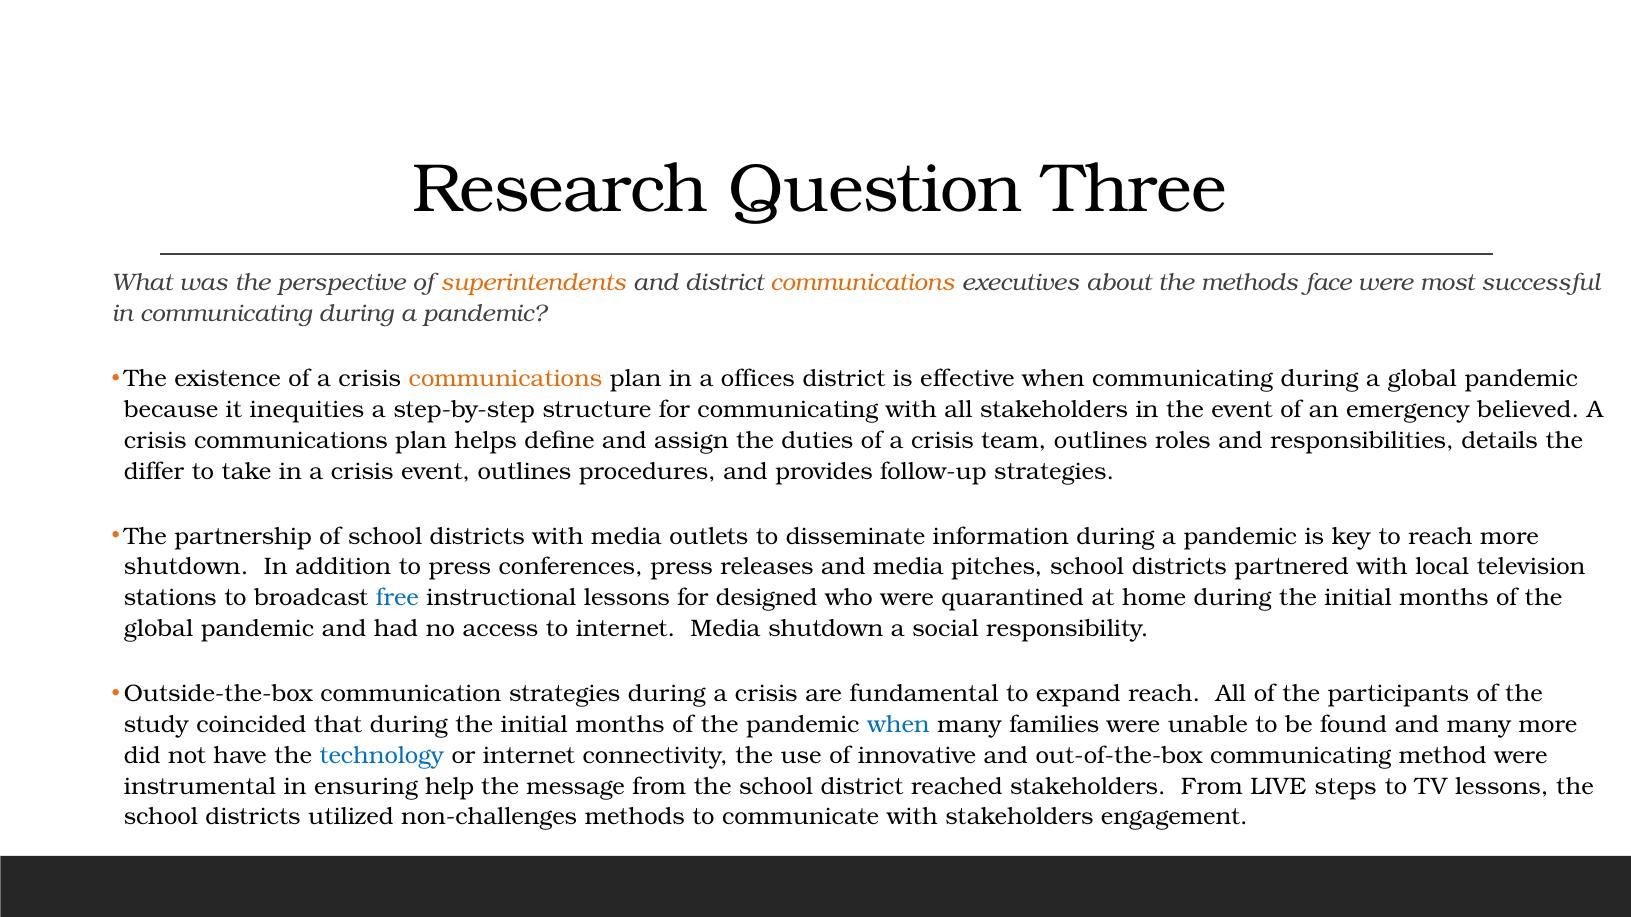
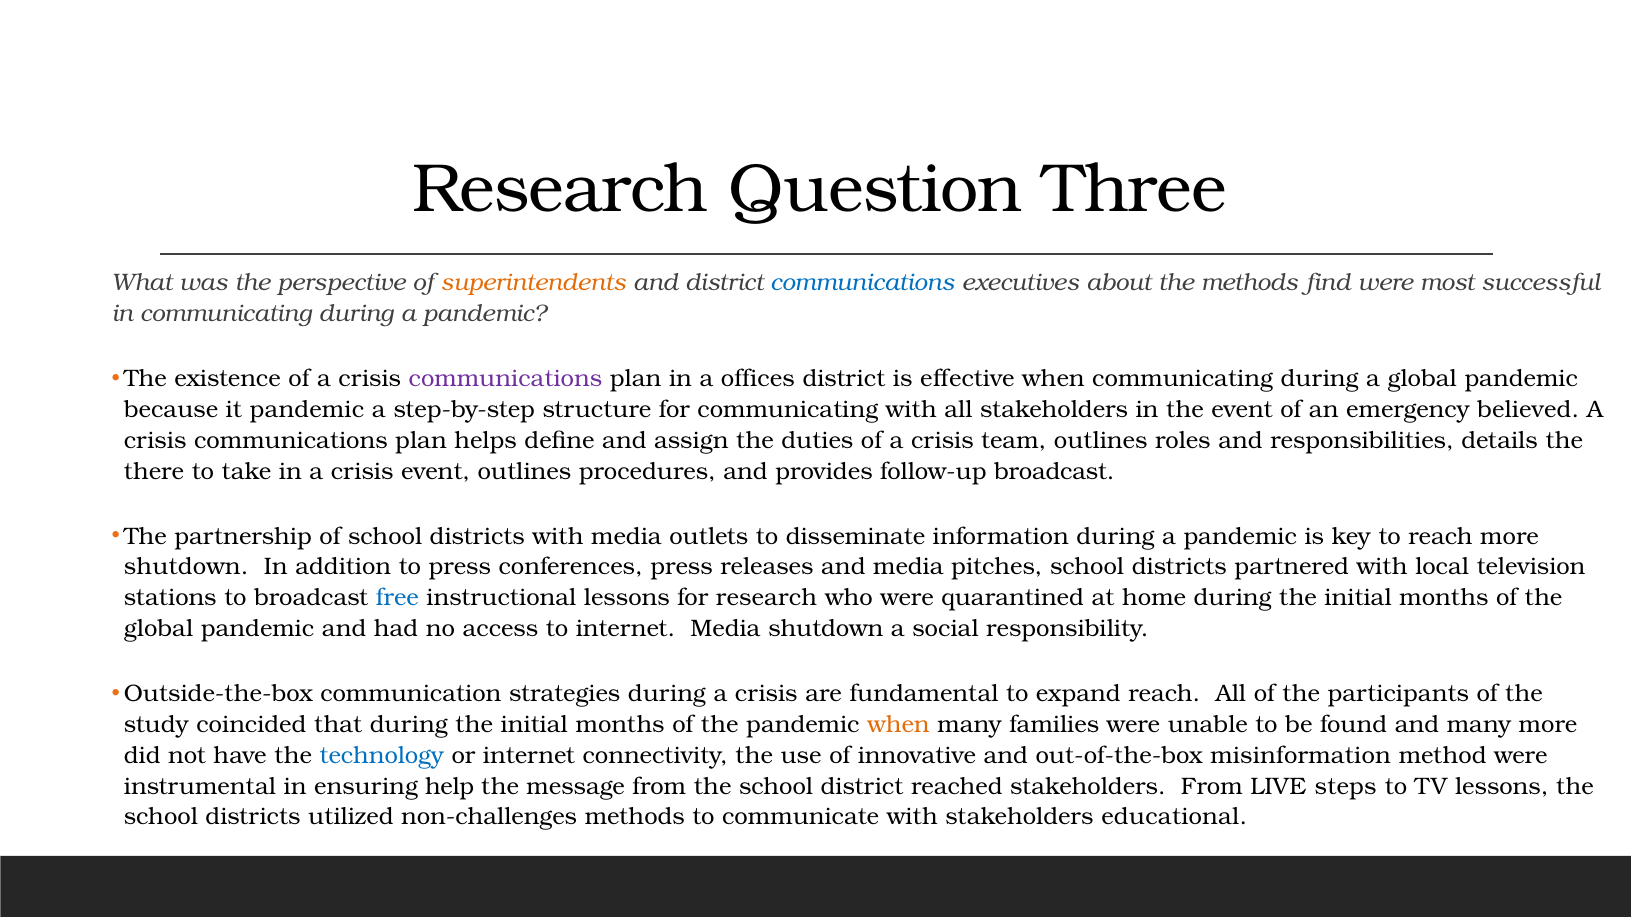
communications colour: orange -> blue (862, 283)
face: face -> find (1328, 283)
communications colour: orange -> purple (505, 379)
it inequities: inequities -> pandemic (307, 410)
differ: differ -> there (154, 471)
follow-up strategies: strategies -> broadcast (1054, 471)
for designed: designed -> research (767, 598)
when colour: blue -> orange (898, 725)
out-of-the-box communicating: communicating -> misinformation (1301, 756)
engagement: engagement -> educational (1174, 817)
